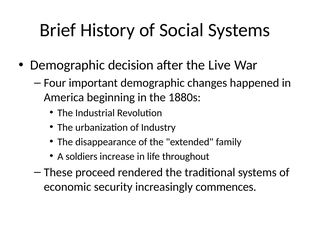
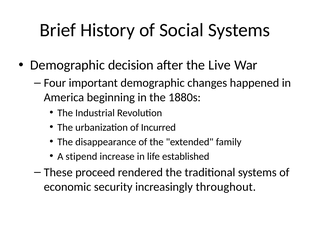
Industry: Industry -> Incurred (158, 127)
soldiers: soldiers -> stipend (81, 156)
throughout: throughout -> established (186, 156)
commences: commences -> throughout (226, 186)
